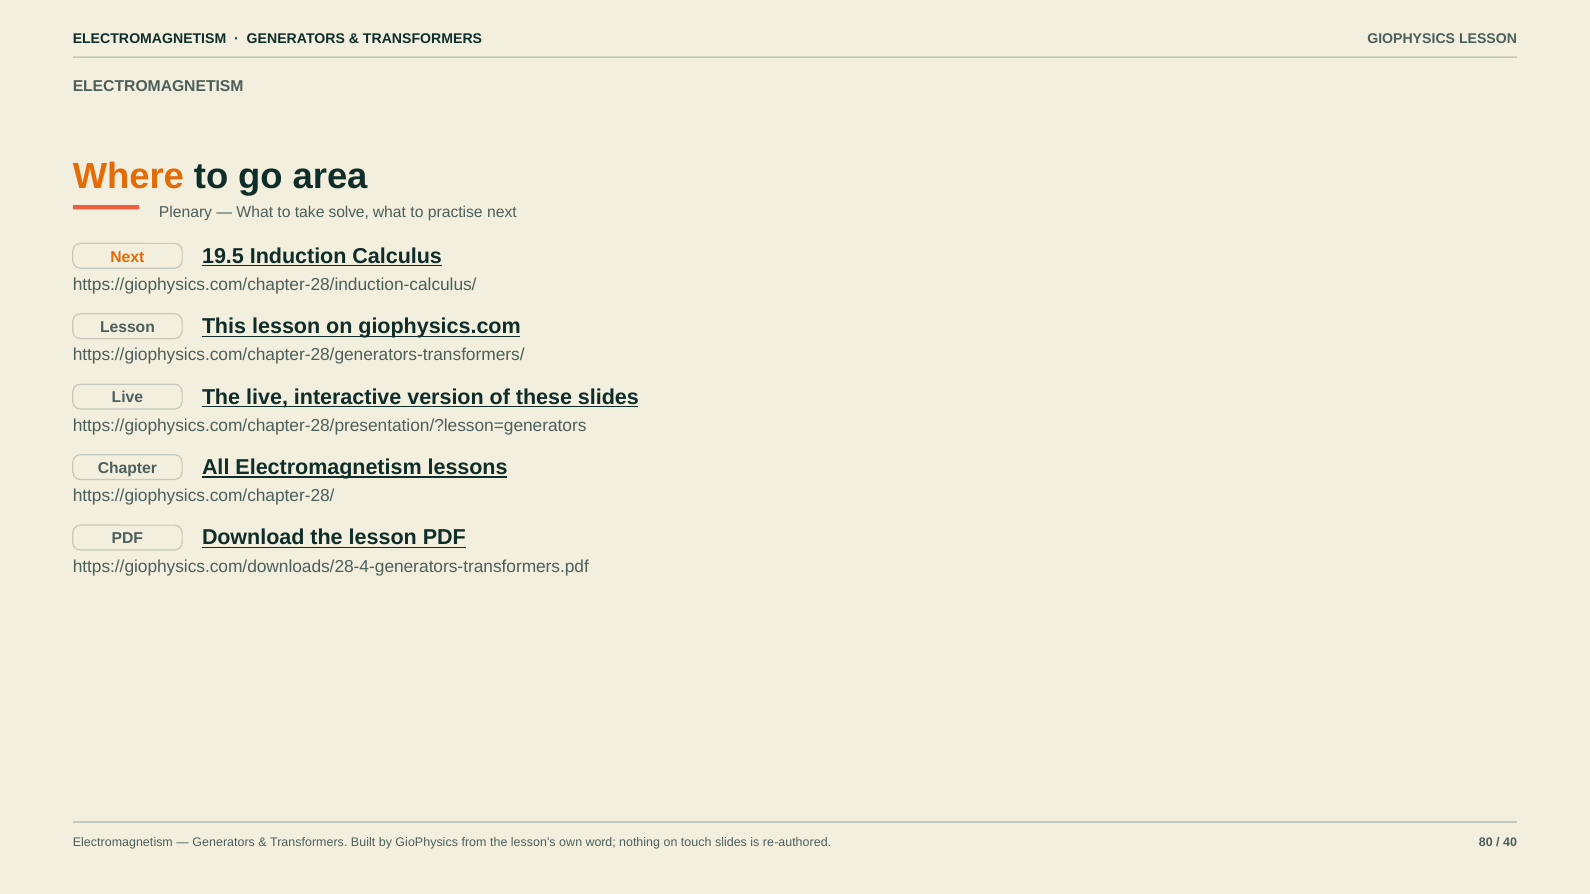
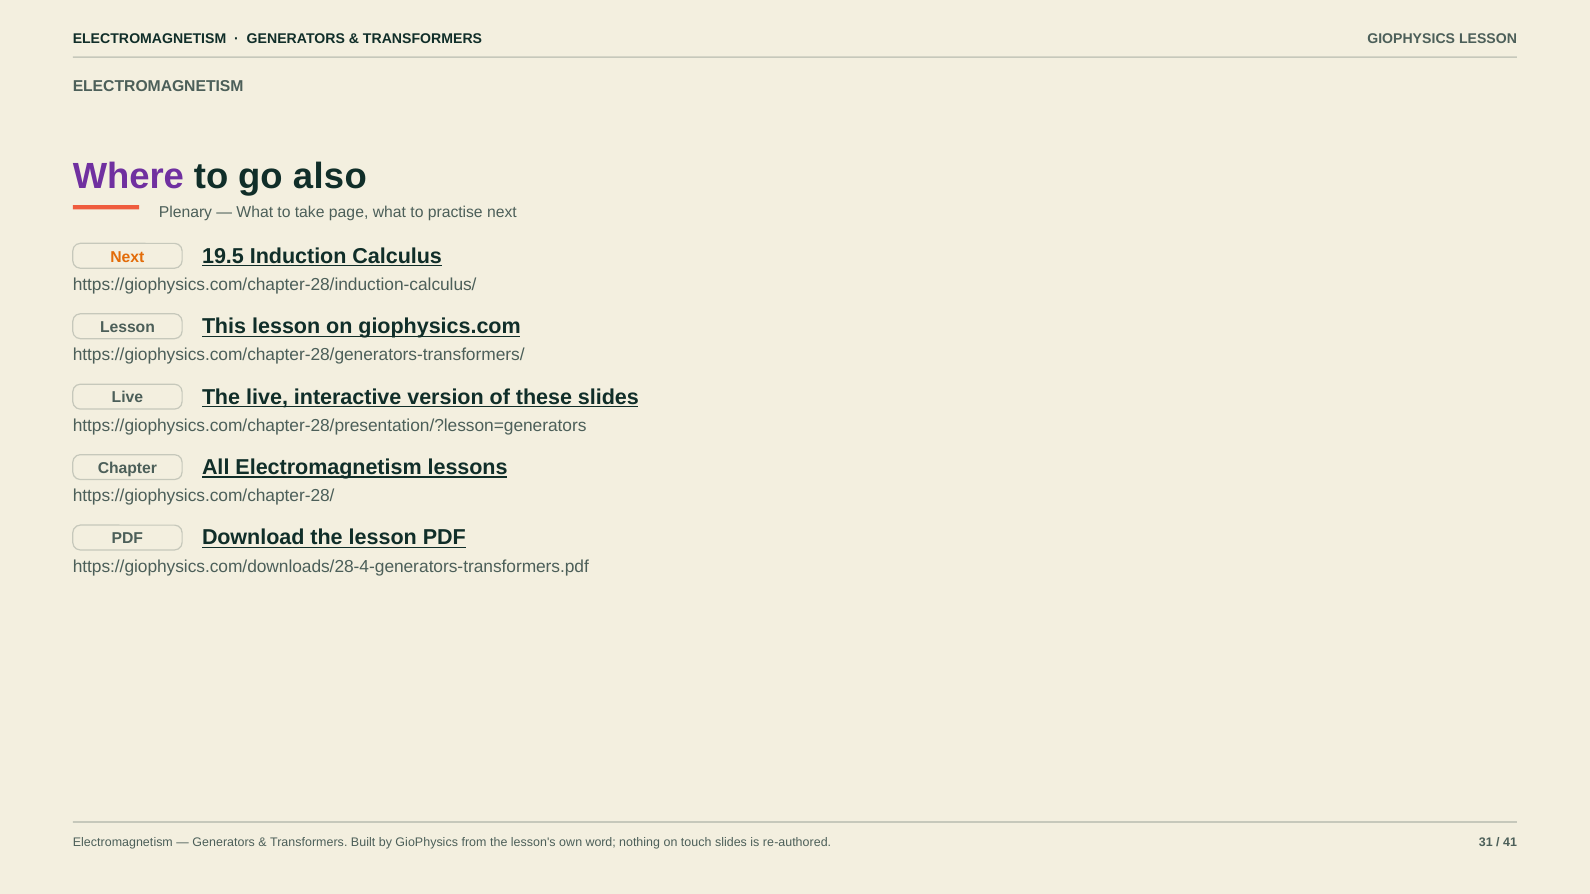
Where colour: orange -> purple (128, 176)
area: area -> also (330, 176)
solve: solve -> page (349, 213)
80: 80 -> 31 (1486, 843)
40: 40 -> 41 (1510, 843)
